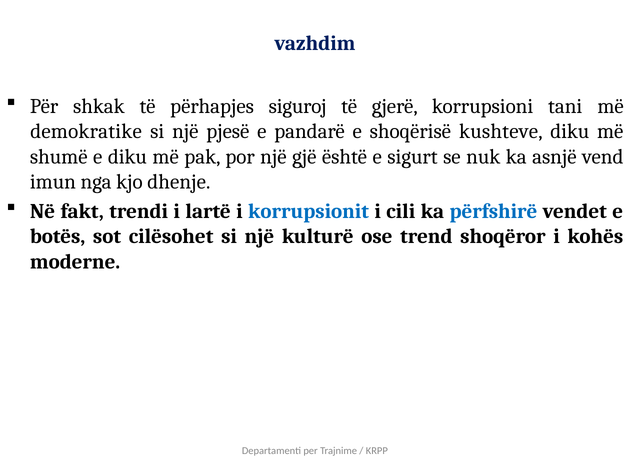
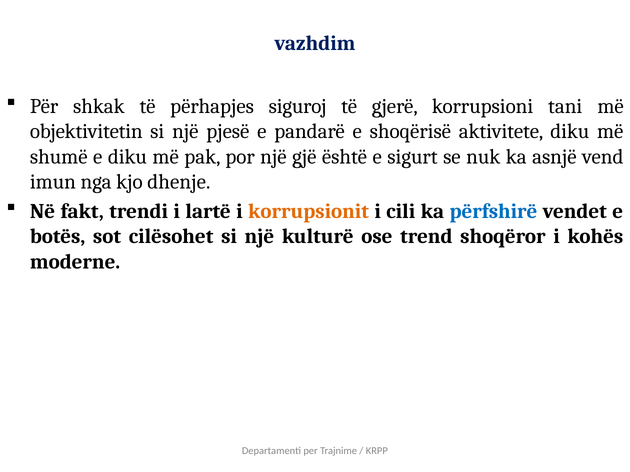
demokratike: demokratike -> objektivitetin (86, 132)
kushteve: kushteve -> aktivitete (501, 132)
korrupsionit colour: blue -> orange (309, 211)
